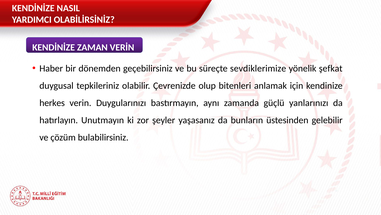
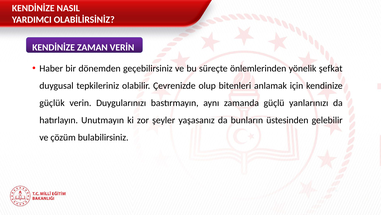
sevdiklerimize: sevdiklerimize -> önlemlerinden (258, 68)
herkes: herkes -> güçlük (52, 103)
